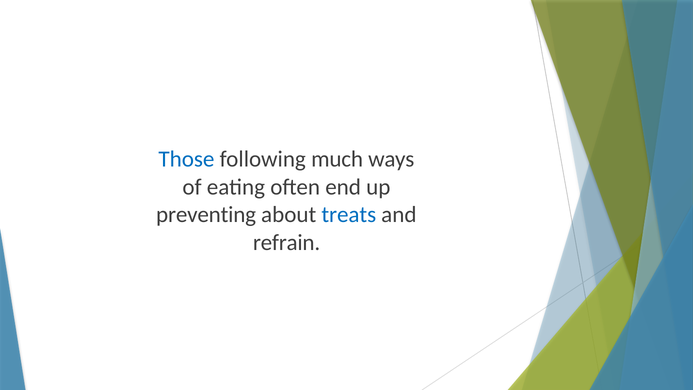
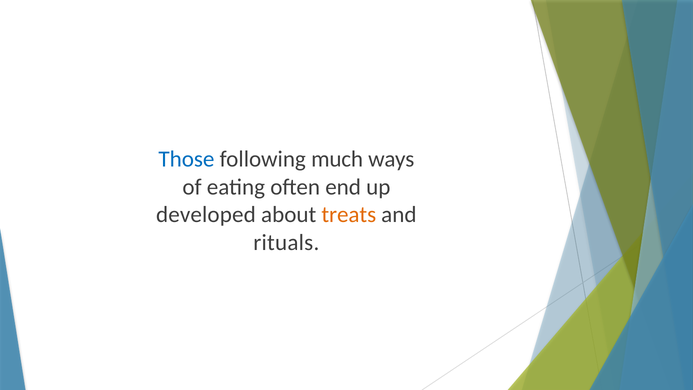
preventing: preventing -> developed (206, 215)
treats colour: blue -> orange (349, 215)
refrain: refrain -> rituals (286, 242)
